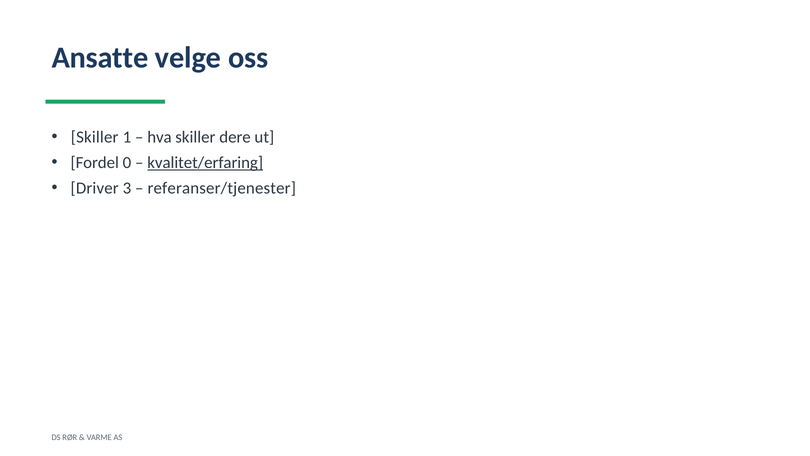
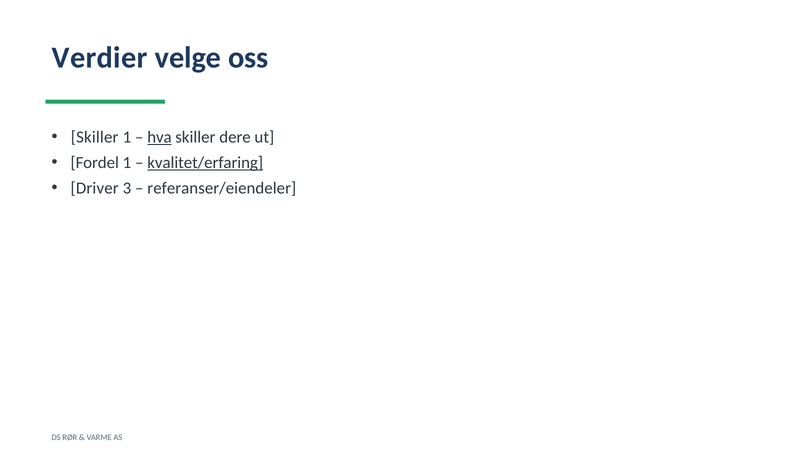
Ansatte: Ansatte -> Verdier (100, 58)
hva underline: none -> present (159, 137)
Fordel 0: 0 -> 1 (127, 163)
referanser/tjenester: referanser/tjenester -> referanser/eiendeler (222, 188)
